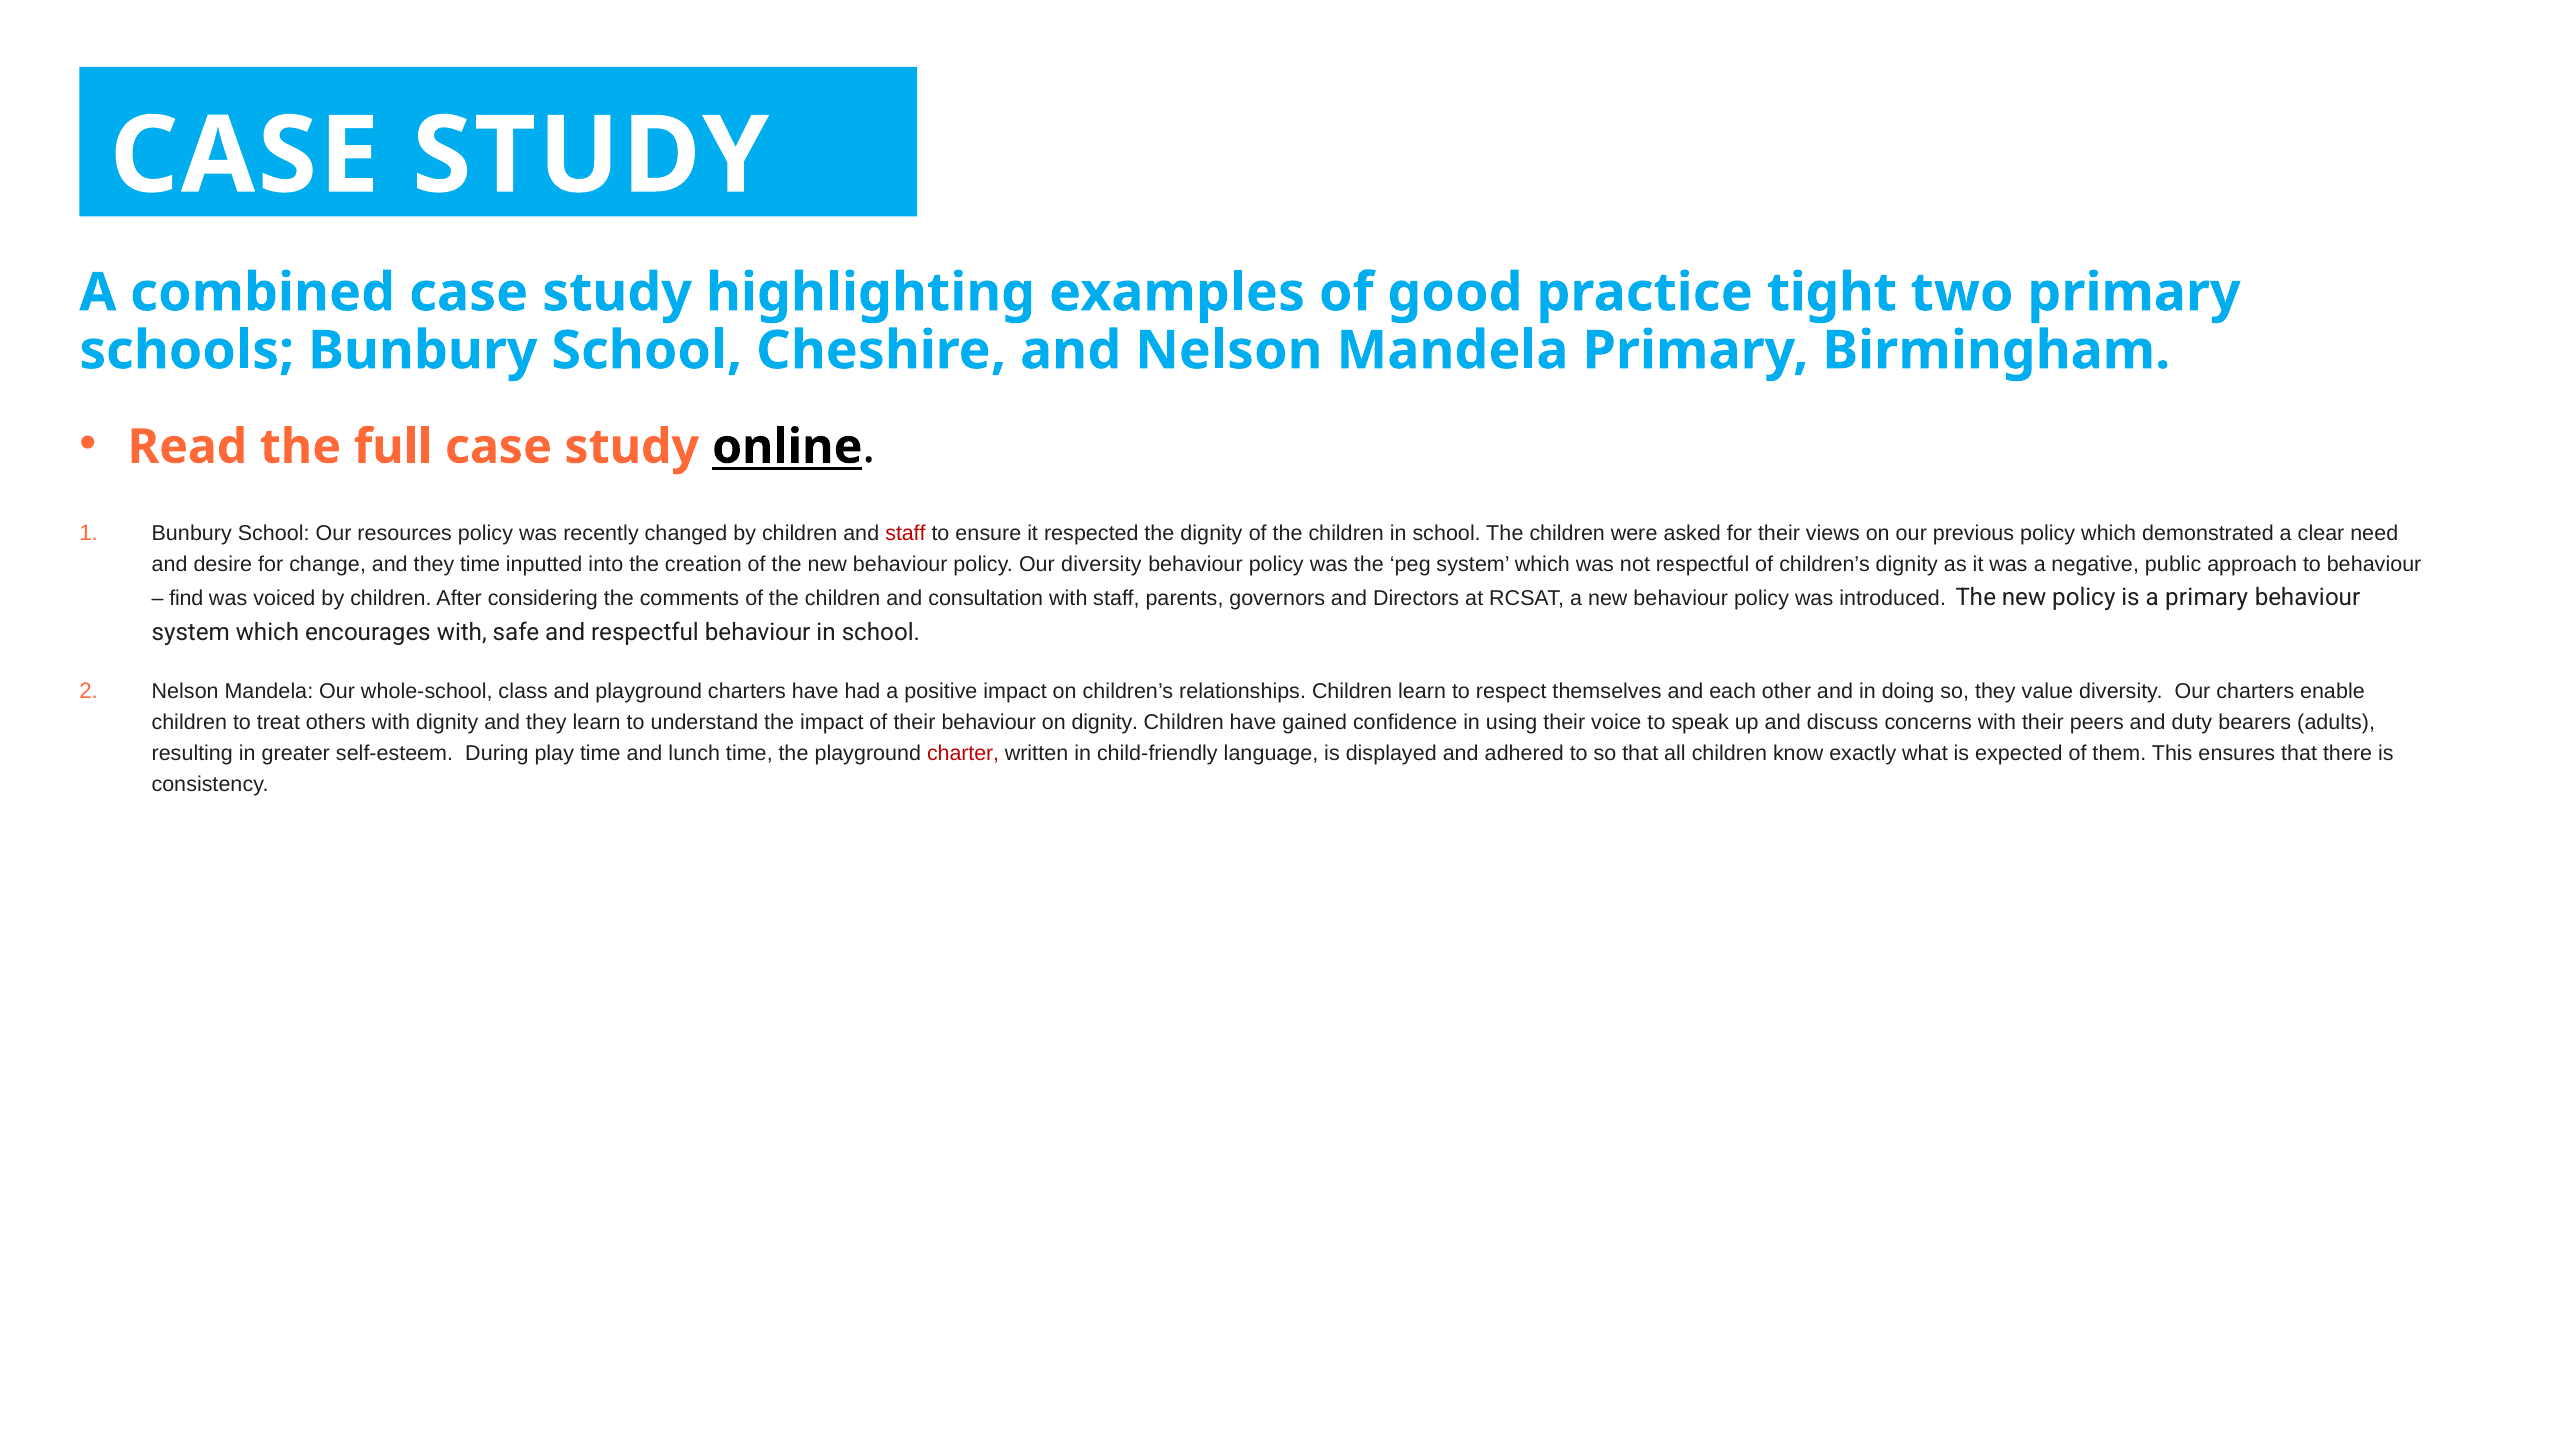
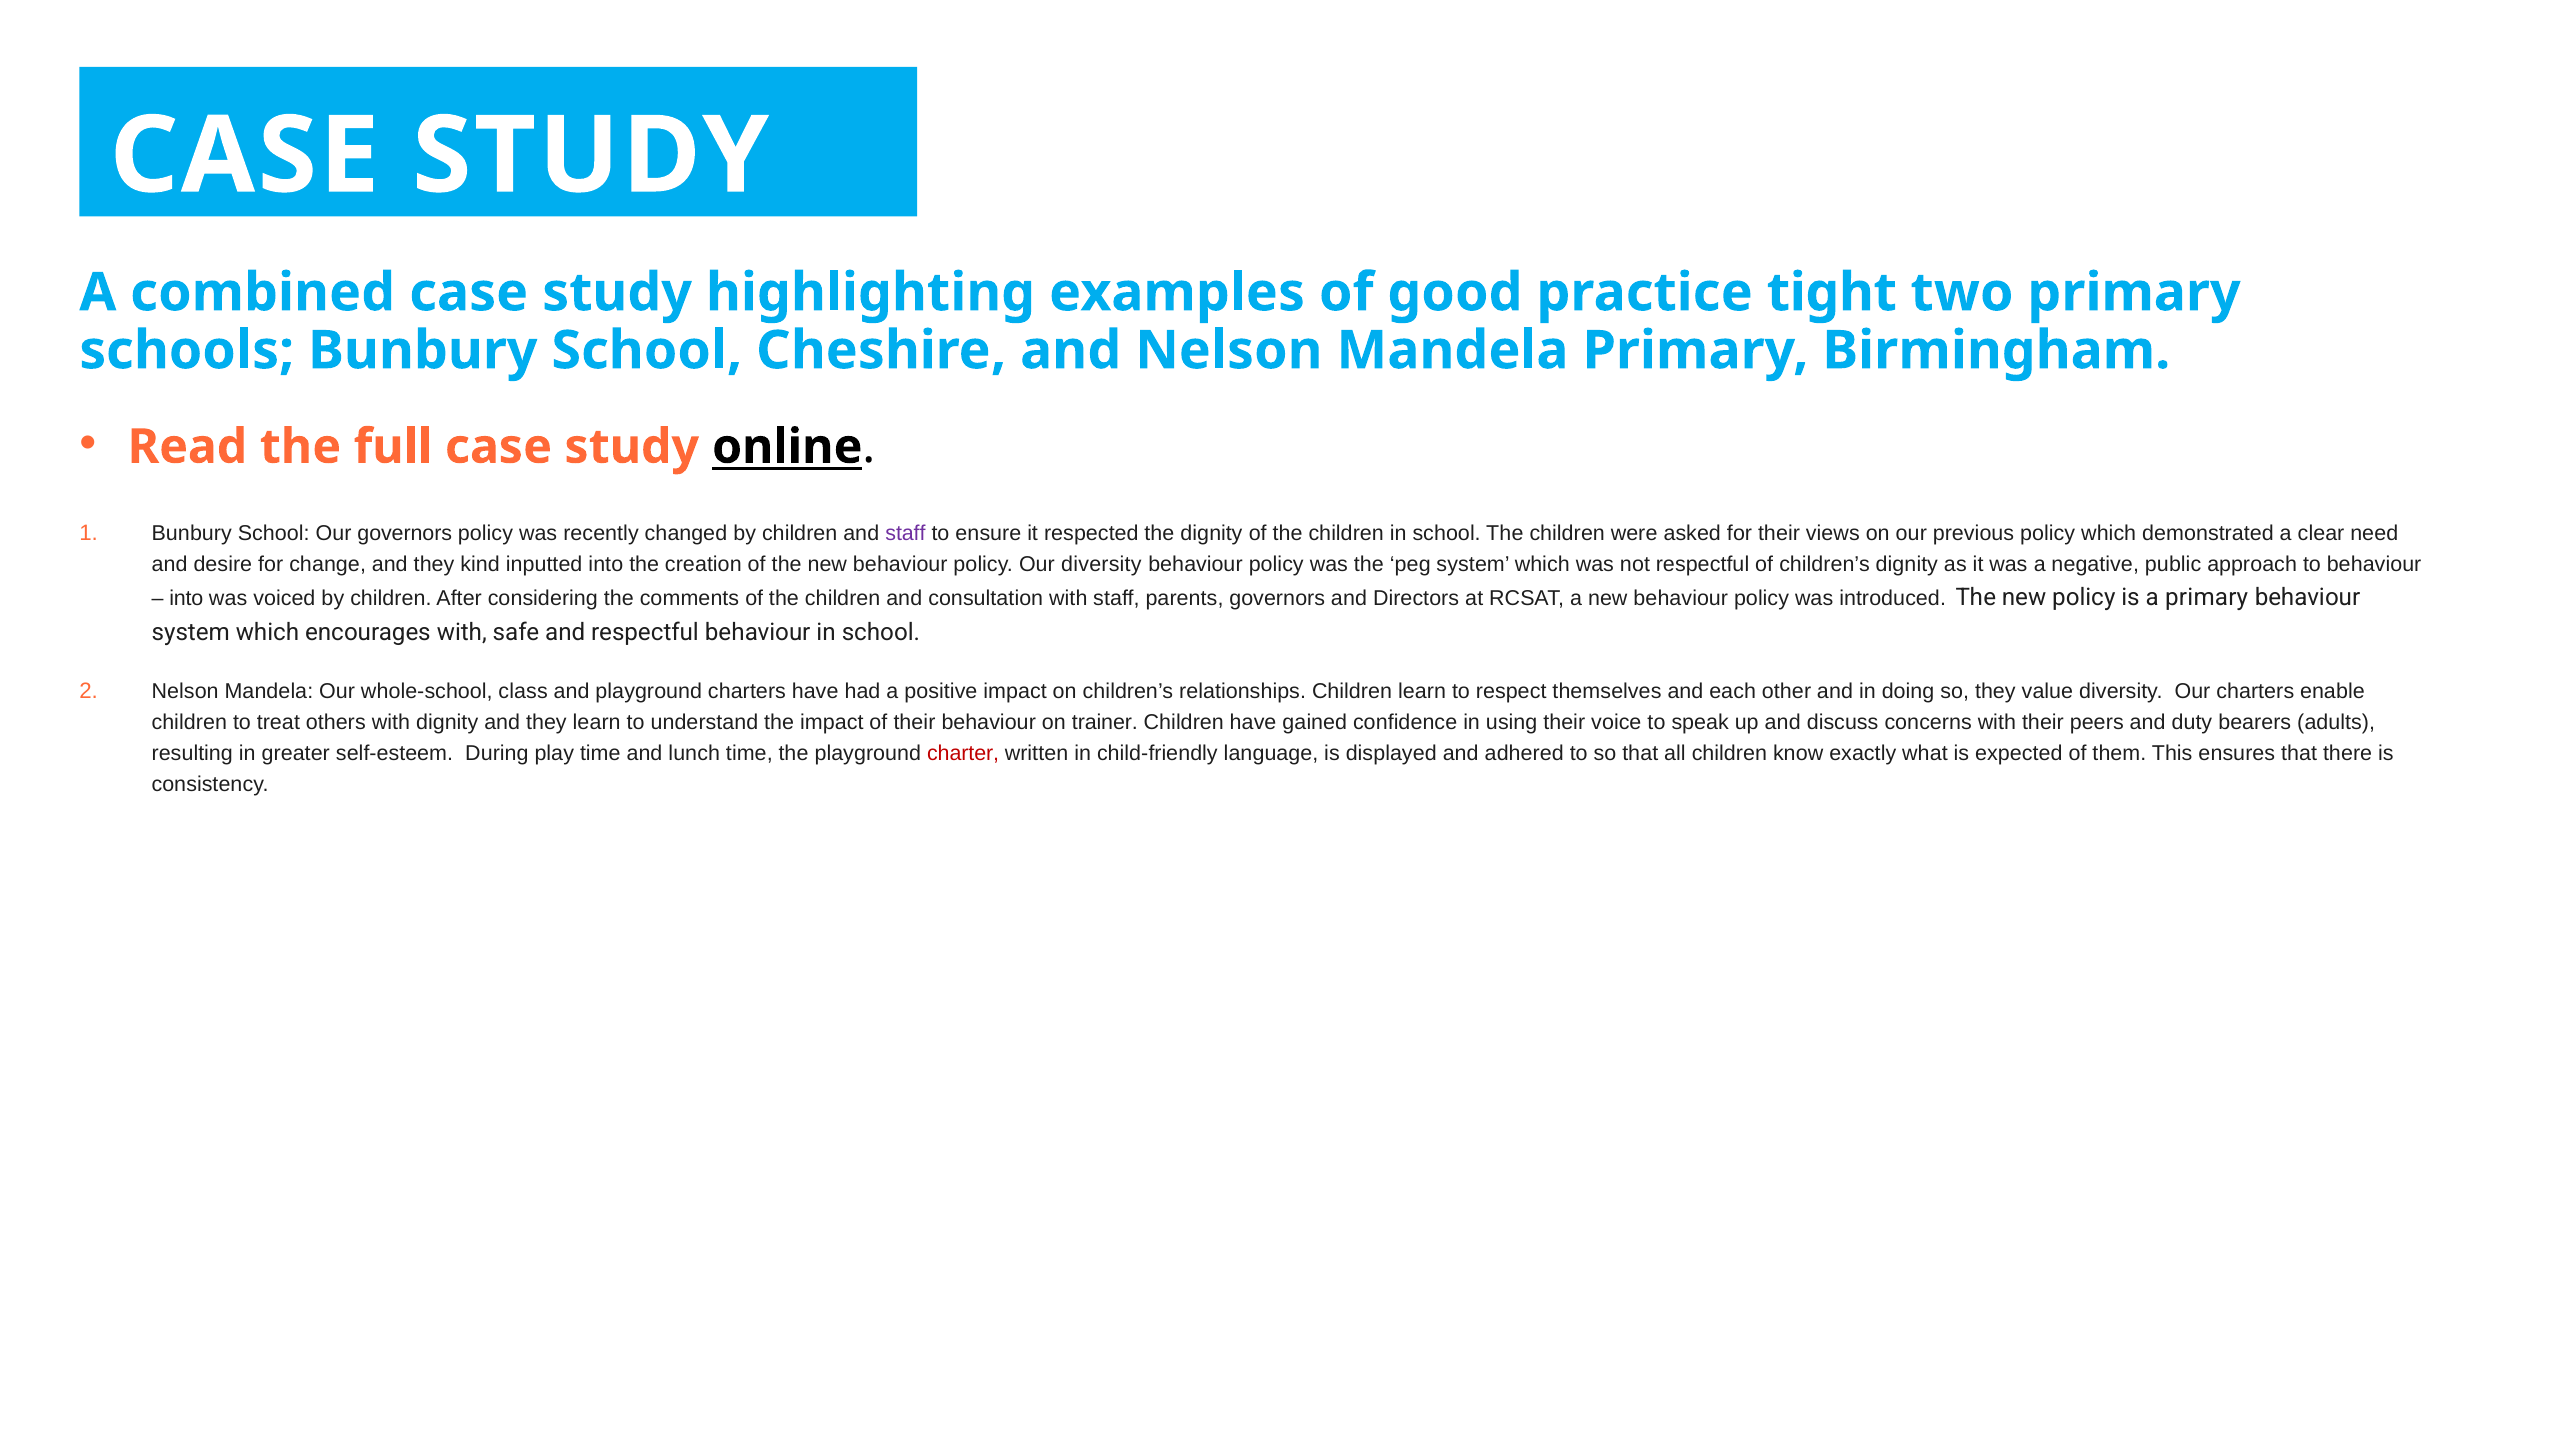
Our resources: resources -> governors (405, 534)
staff colour: red -> purple (905, 534)
they time: time -> kind (480, 564)
find: find -> into (186, 599)
on dignity: dignity -> trainer (1105, 723)
